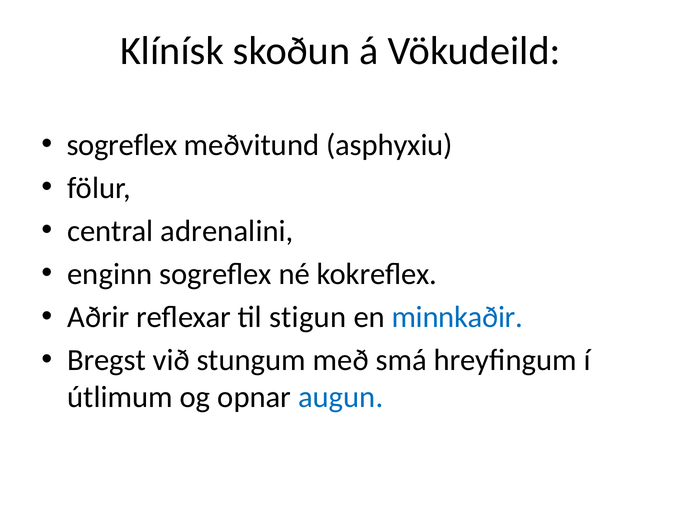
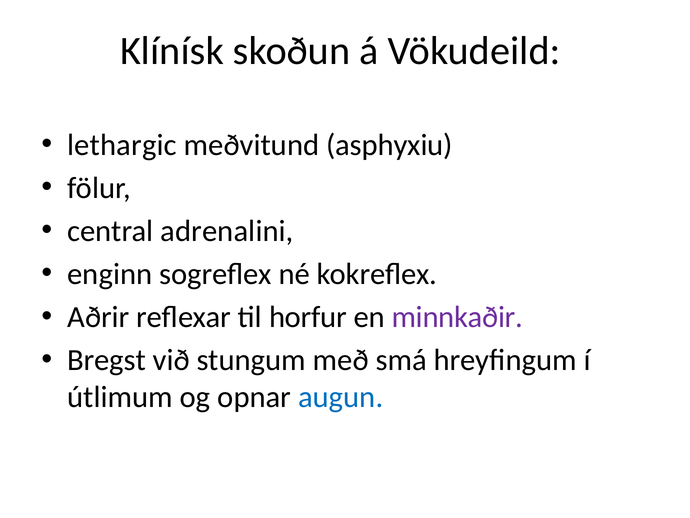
sogreflex: sogreflex -> lethargic (122, 145)
stigun: stigun -> horfur (308, 317)
minnkaðir colour: blue -> purple (457, 317)
